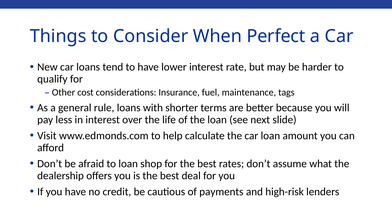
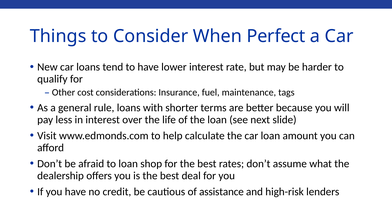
payments: payments -> assistance (221, 191)
